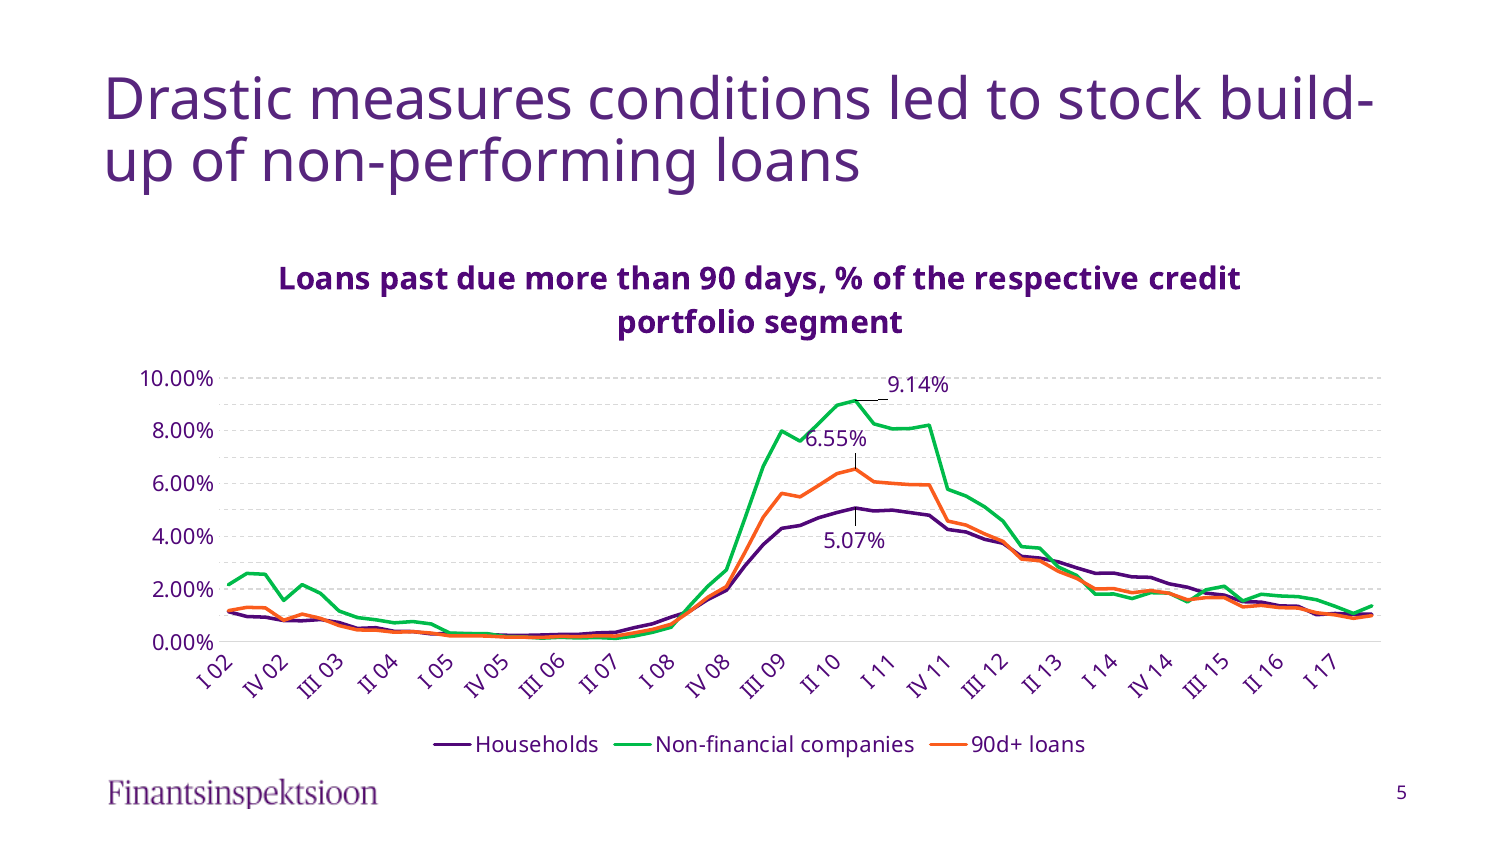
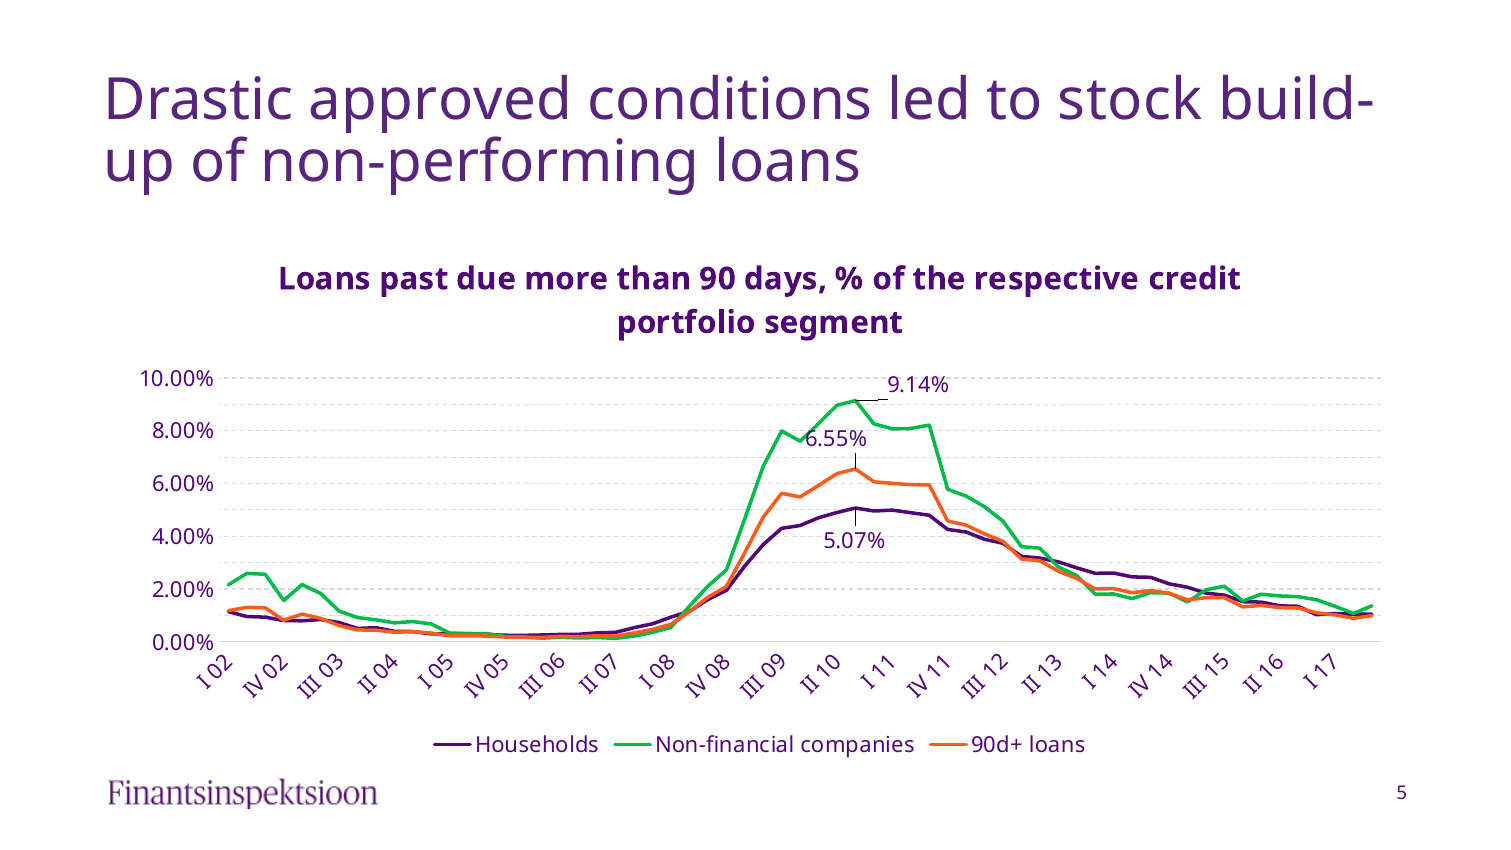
measures: measures -> approved (441, 100)
